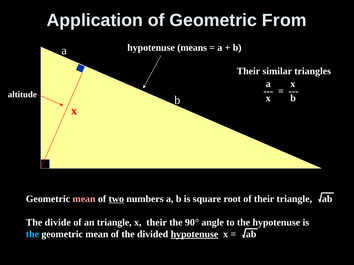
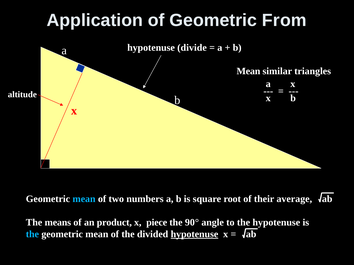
means: means -> divide (192, 48)
Their: Their -> Mean (248, 71)
mean colour: pink -> light blue (84, 199)
two underline: present -> none (116, 199)
their triangle: triangle -> average (294, 199)
divide: divide -> means (58, 223)
an triangle: triangle -> product (114, 223)
x their: their -> piece (157, 223)
